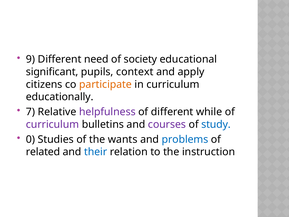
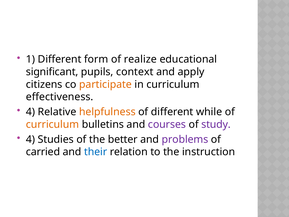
9: 9 -> 1 (31, 59)
need: need -> form (96, 59)
society: society -> realize (140, 59)
educationally: educationally -> effectiveness (60, 97)
7: 7 -> 4 (31, 112)
helpfulness colour: purple -> orange (107, 112)
curriculum colour: purple -> orange (53, 124)
study colour: blue -> purple (216, 124)
0: 0 -> 4 (31, 139)
wants: wants -> better (123, 139)
problems colour: blue -> purple (185, 139)
related: related -> carried (43, 152)
